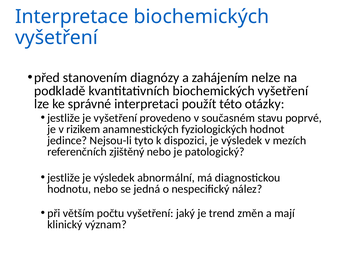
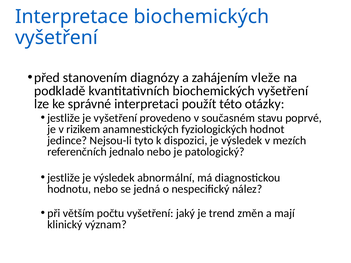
nelze: nelze -> vleže (266, 78)
zjištěný: zjištěný -> jednalo (127, 152)
